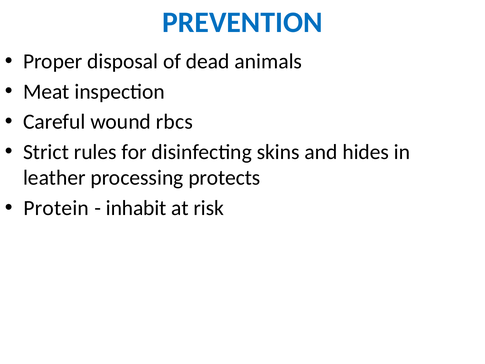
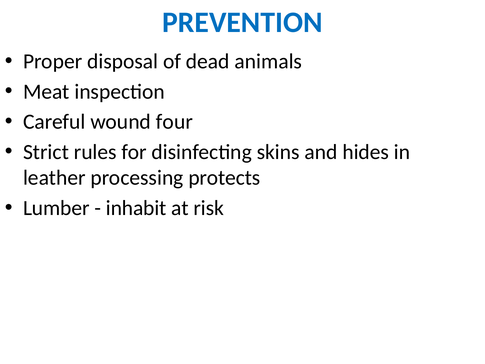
rbcs: rbcs -> four (174, 122)
Protein: Protein -> Lumber (56, 208)
